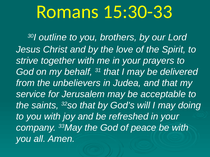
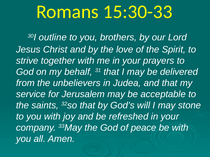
doing: doing -> stone (190, 106)
